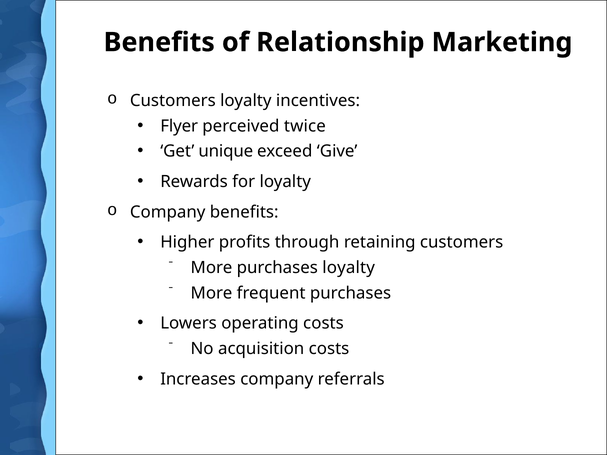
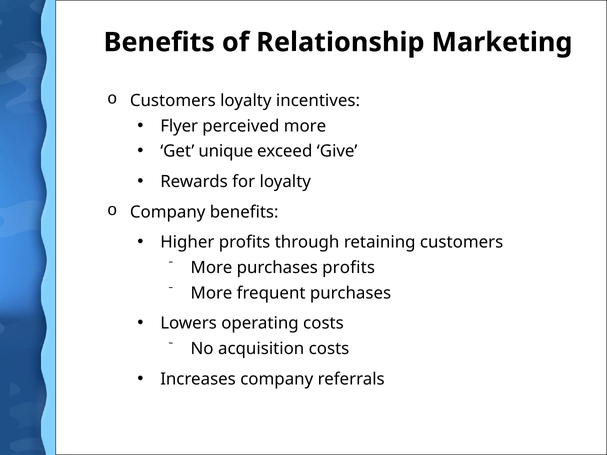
perceived twice: twice -> more (305, 126)
purchases loyalty: loyalty -> profits (349, 268)
